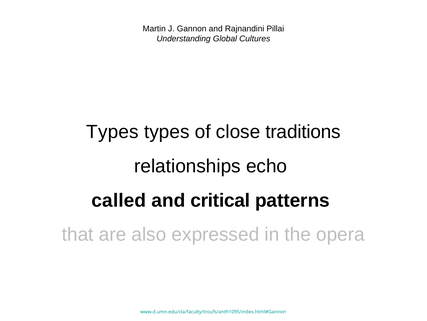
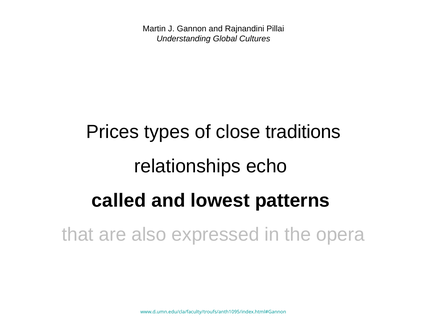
Types: Types -> Prices (113, 132)
critical: critical -> lowest (220, 200)
